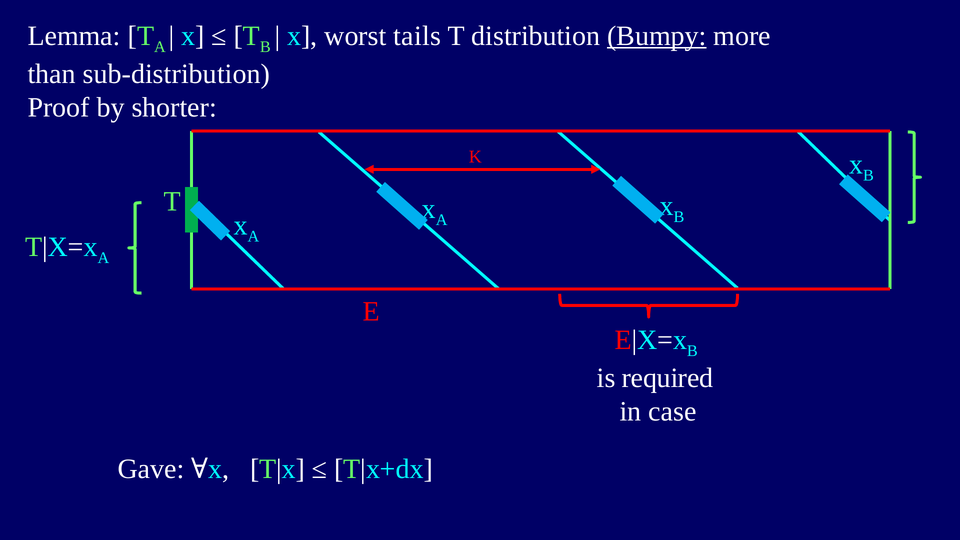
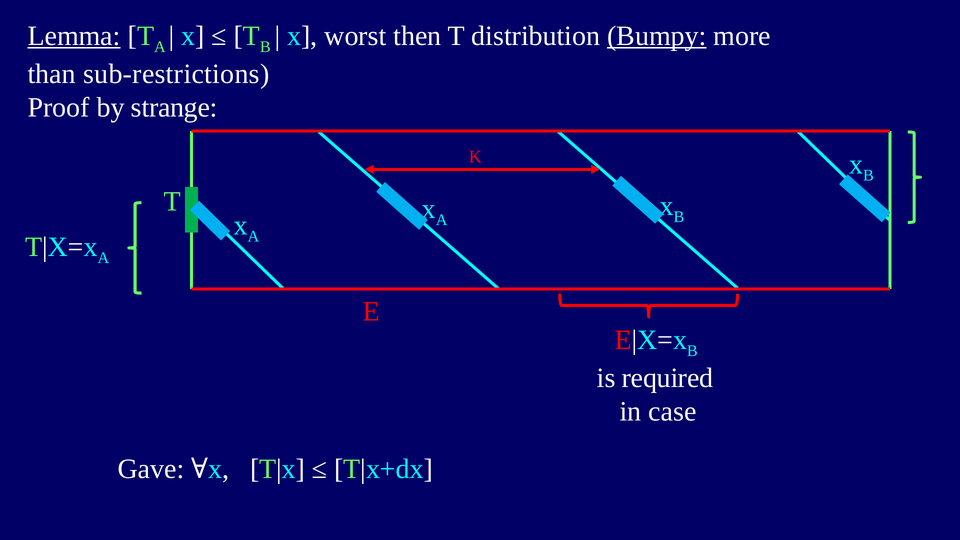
Lemma underline: none -> present (74, 36)
tails: tails -> then (417, 36)
sub-distribution: sub-distribution -> sub-restrictions (176, 74)
shorter: shorter -> strange (174, 108)
